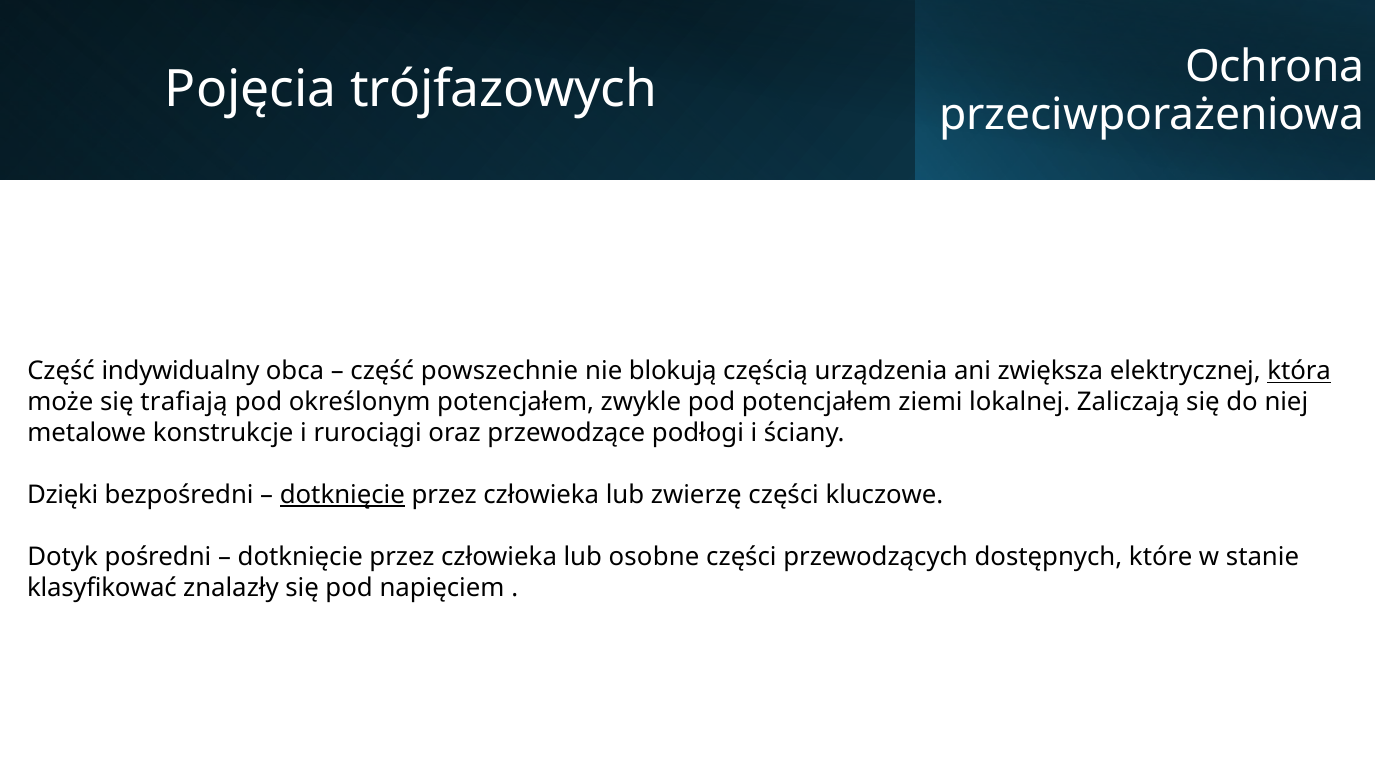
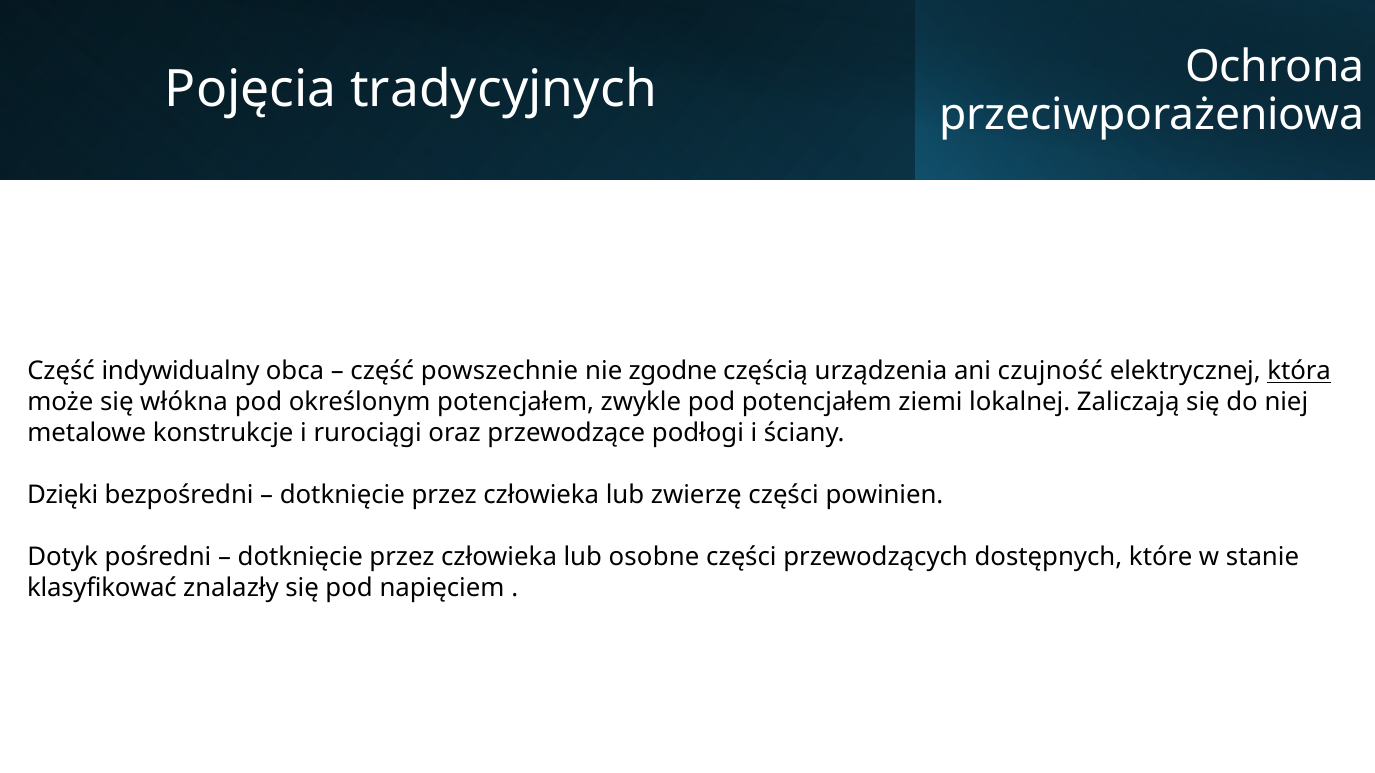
trójfazowych: trójfazowych -> tradycyjnych (503, 89)
blokują: blokują -> zgodne (673, 372)
zwiększa: zwiększa -> czujność (1050, 372)
trafiają: trafiają -> włókna (184, 403)
dotknięcie underline: present -> none (342, 495)
kluczowe: kluczowe -> powinien (884, 495)
